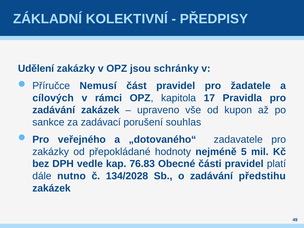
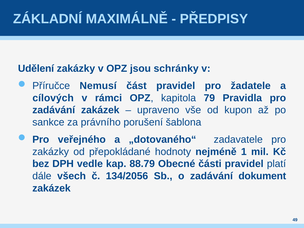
KOLEKTIVNÍ: KOLEKTIVNÍ -> MAXIMÁLNĚ (127, 19)
17: 17 -> 79 (209, 98)
zadávací: zadávací -> právního (101, 122)
souhlas: souhlas -> šablona (184, 122)
5: 5 -> 1 (244, 152)
76.83: 76.83 -> 88.79 (142, 164)
nutno: nutno -> všech (72, 176)
134/2028: 134/2028 -> 134/2056 (127, 176)
předstihu: předstihu -> dokument (262, 176)
